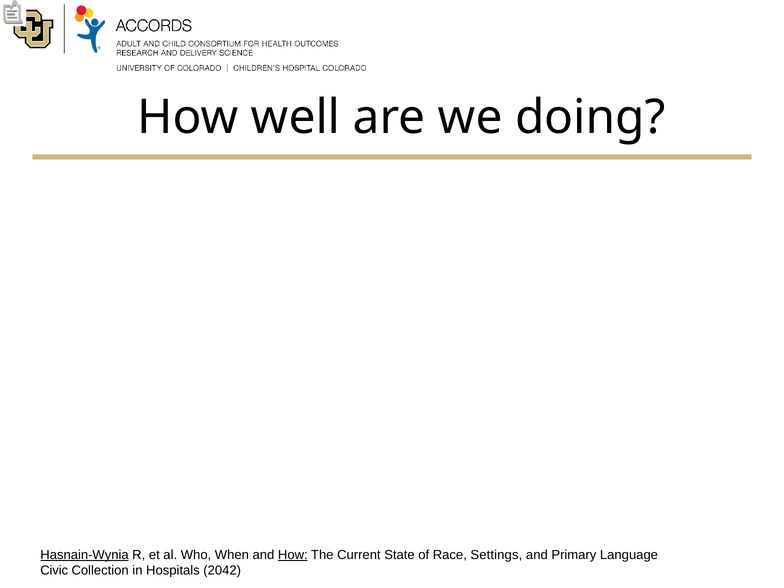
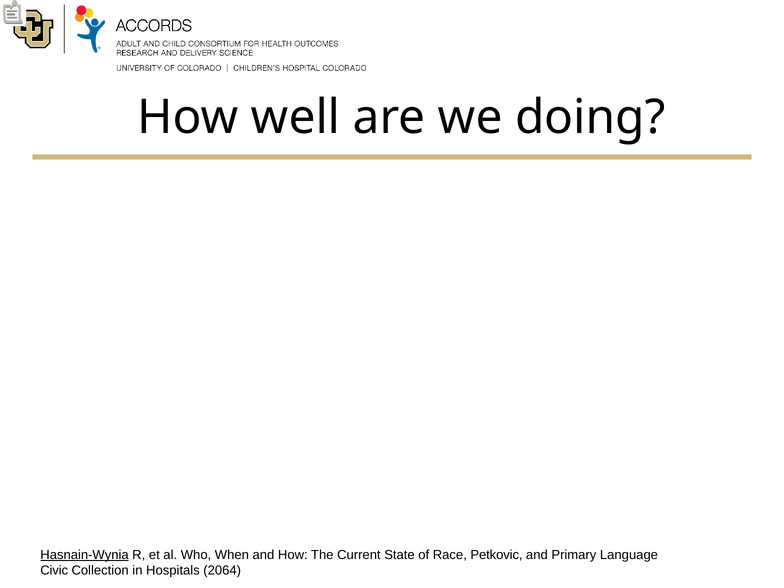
How underline: present -> none (293, 555)
Settings: Settings -> Petkovic (497, 555)
2042: 2042 -> 2064 (222, 571)
